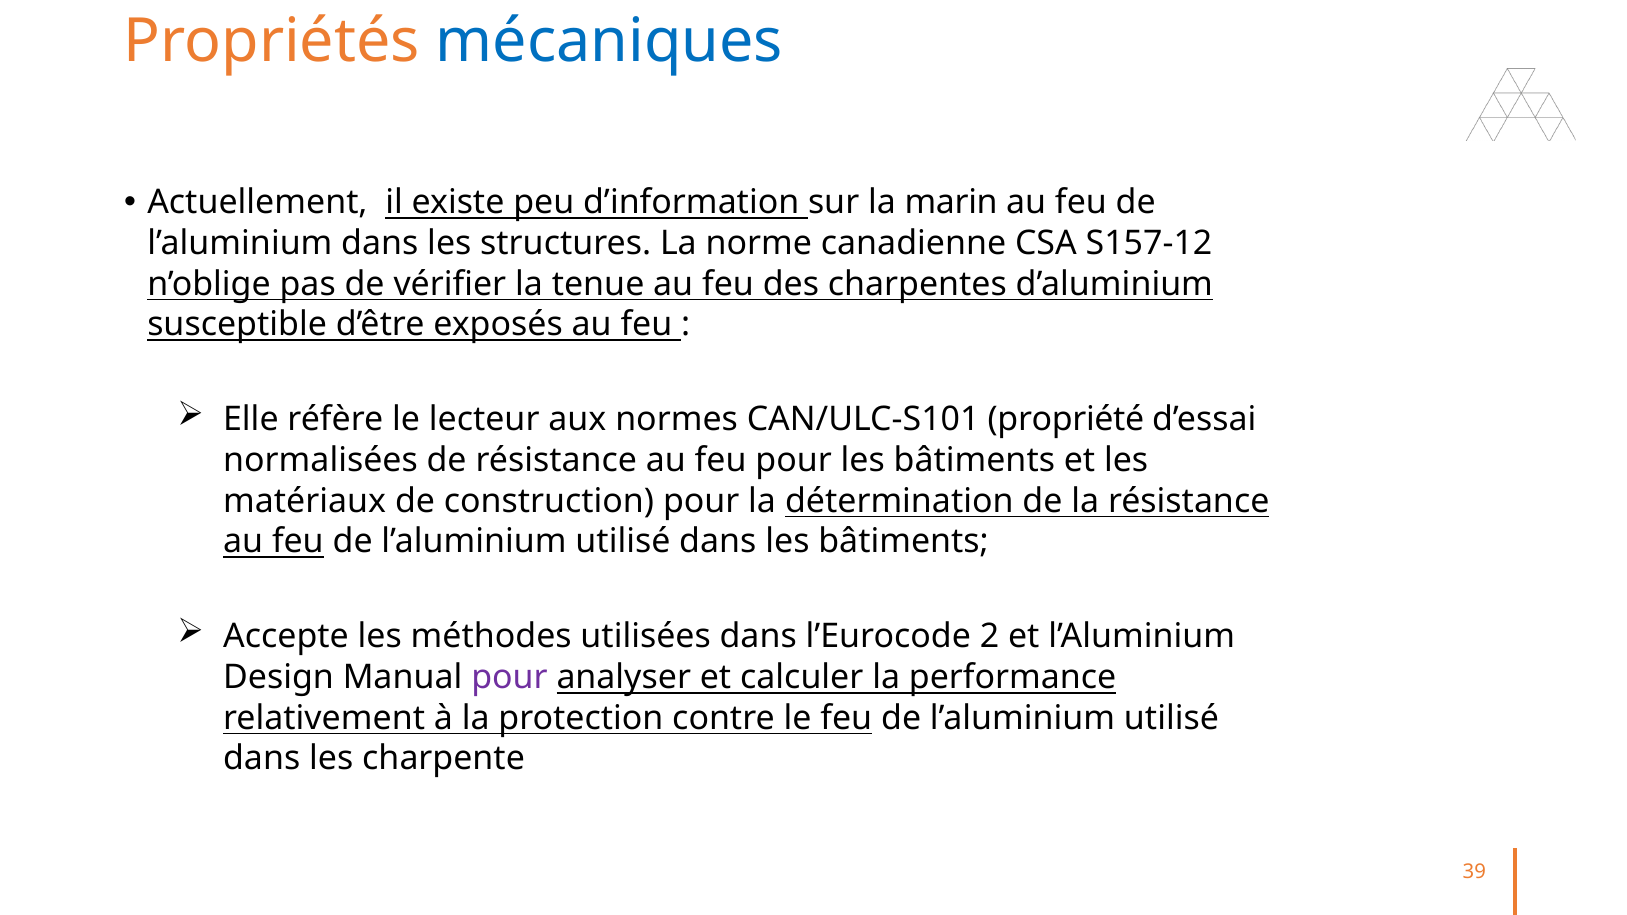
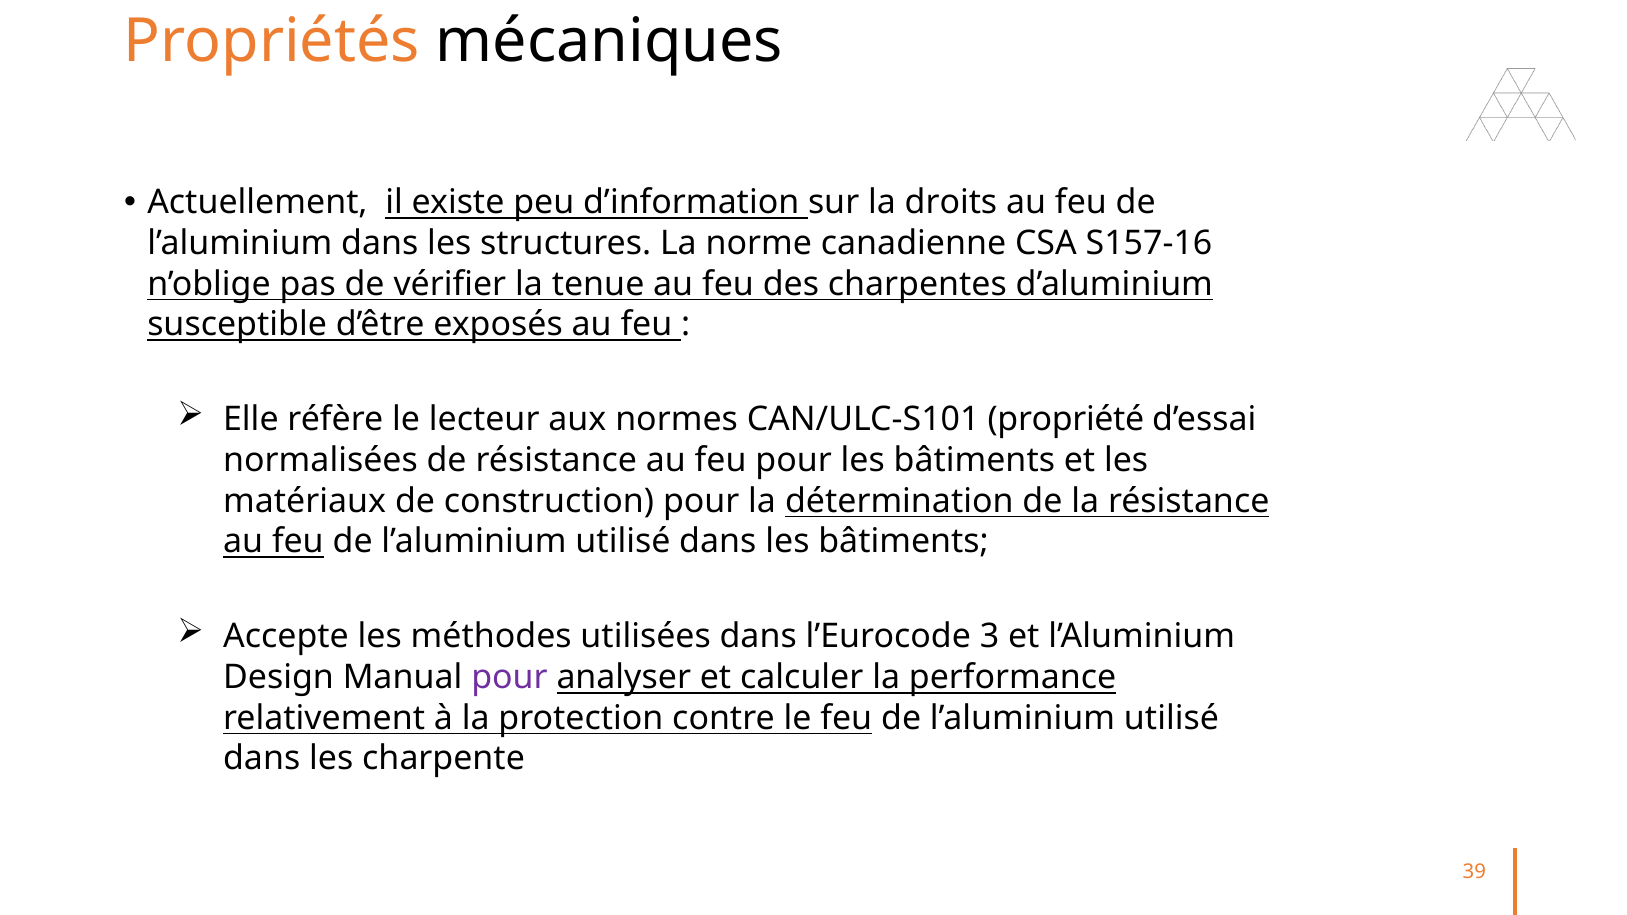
mécaniques colour: blue -> black (609, 41)
marin: marin -> droits (951, 203)
S157-12: S157-12 -> S157-16 (1149, 243)
2: 2 -> 3 (989, 637)
